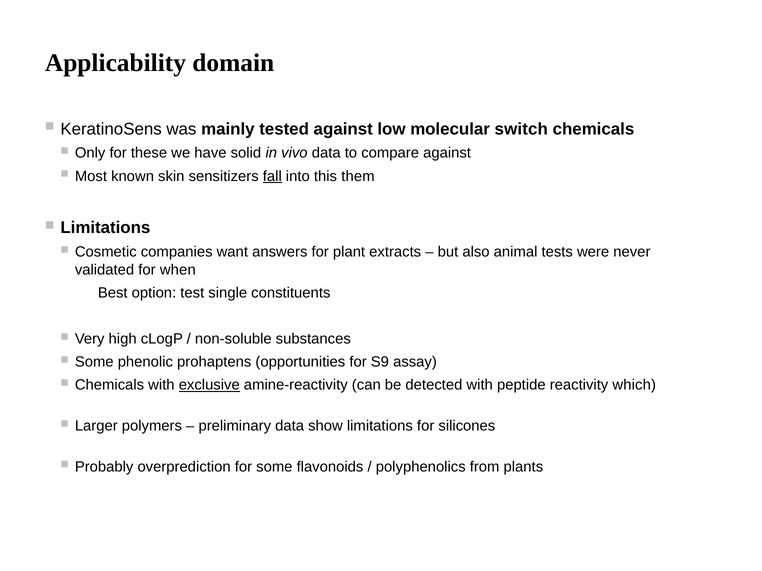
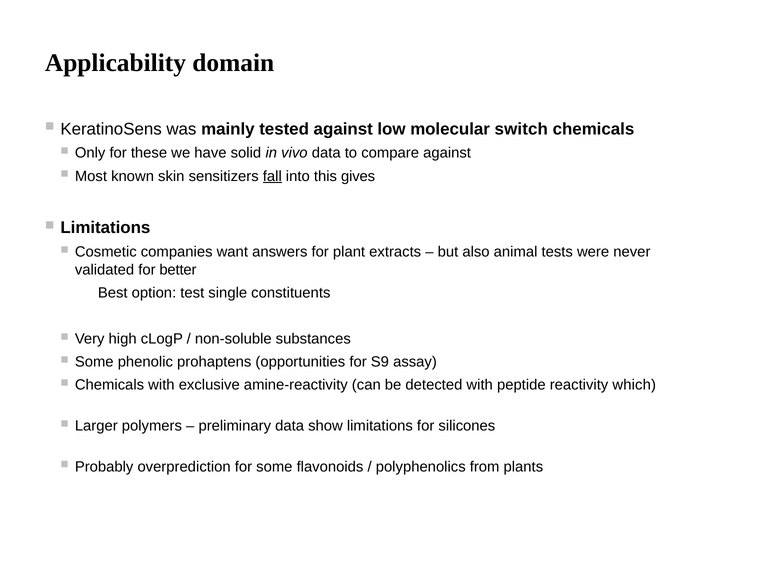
them: them -> gives (358, 176)
when: when -> better (178, 270)
exclusive underline: present -> none (209, 385)
